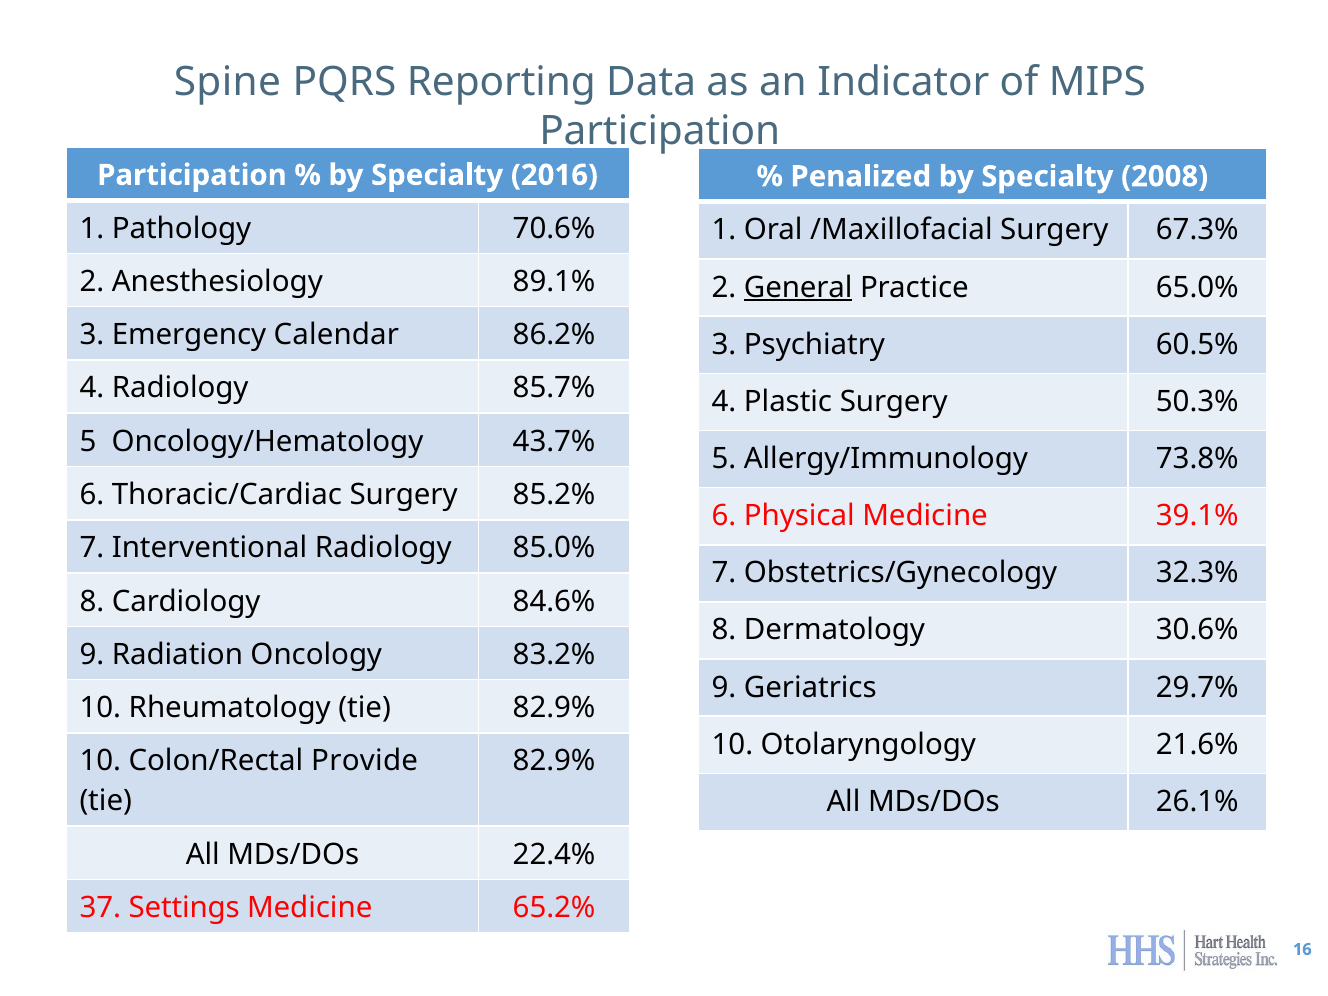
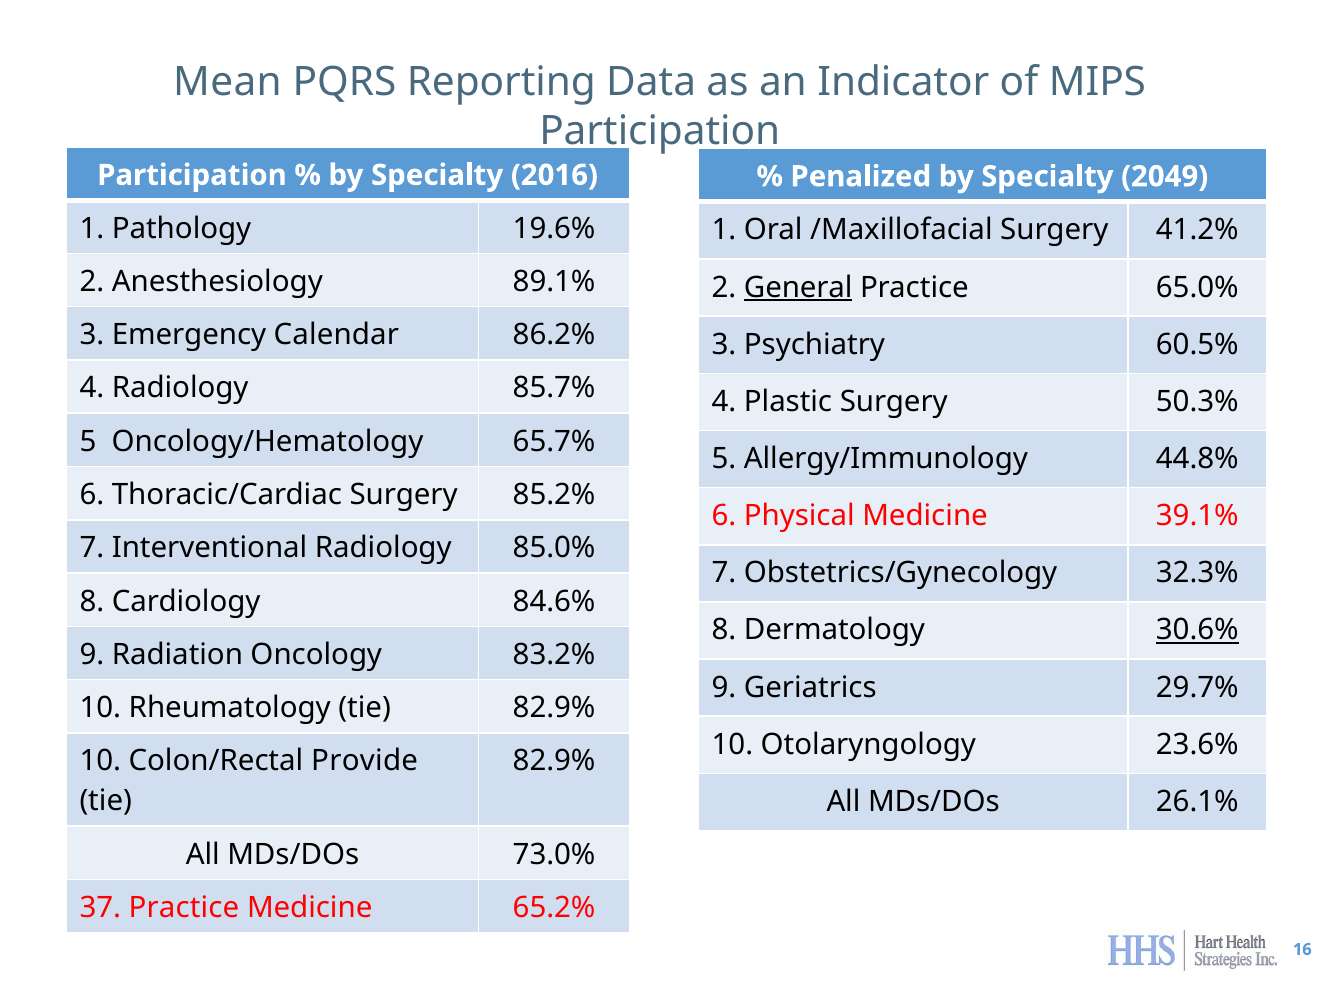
Spine: Spine -> Mean (227, 82)
2008: 2008 -> 2049 (1165, 177)
70.6%: 70.6% -> 19.6% (554, 228)
67.3%: 67.3% -> 41.2% (1197, 230)
43.7%: 43.7% -> 65.7% (554, 442)
73.8%: 73.8% -> 44.8% (1197, 459)
30.6% underline: none -> present (1197, 630)
21.6%: 21.6% -> 23.6% (1197, 745)
22.4%: 22.4% -> 73.0% (554, 855)
37 Settings: Settings -> Practice (184, 908)
